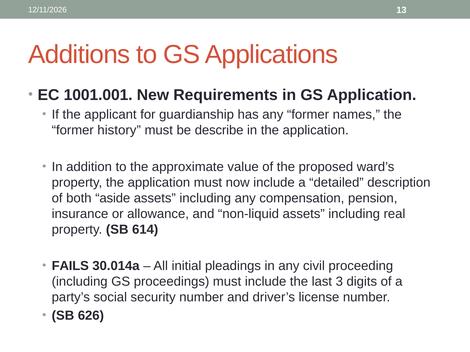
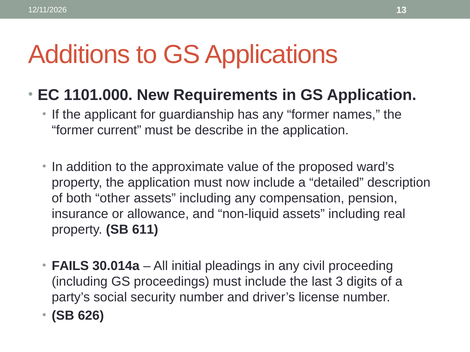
1001.001: 1001.001 -> 1101.000 (98, 95)
history: history -> current (119, 130)
aside: aside -> other (113, 198)
614: 614 -> 611 (145, 230)
